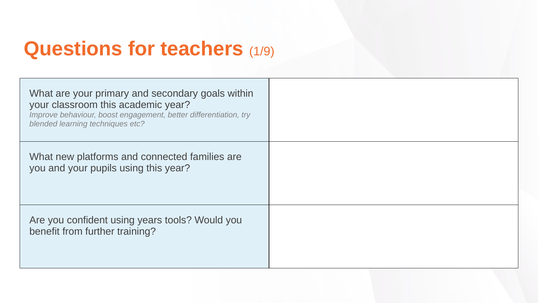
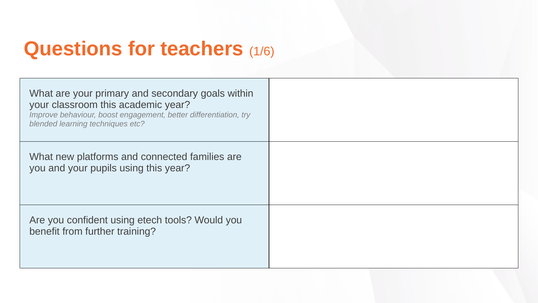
1/9: 1/9 -> 1/6 (262, 51)
years: years -> etech (150, 220)
